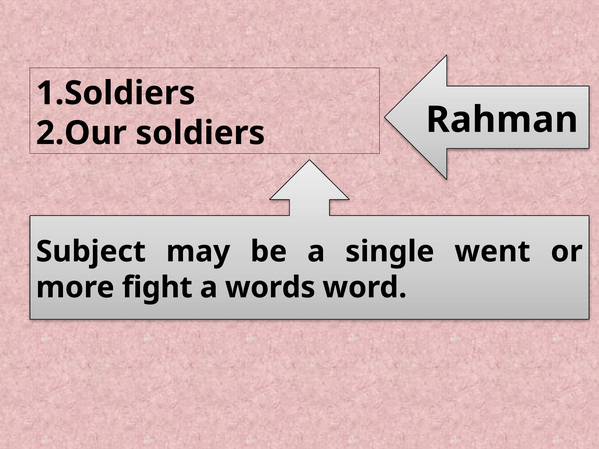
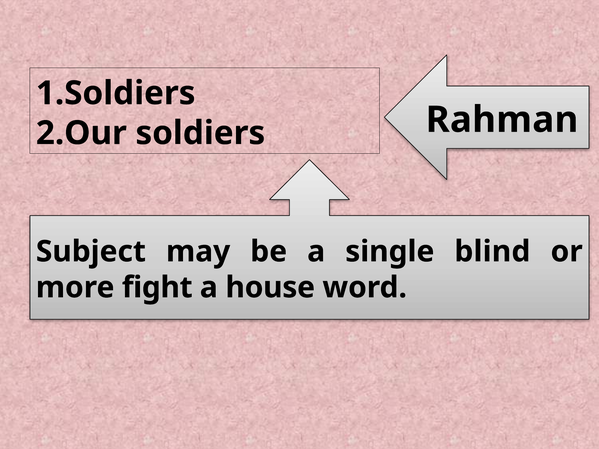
went: went -> blind (492, 252)
words: words -> house (270, 288)
